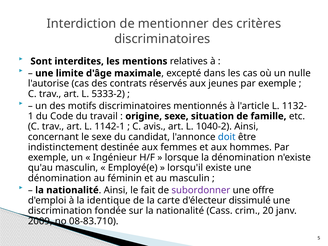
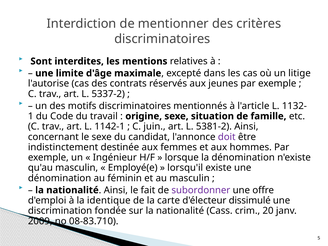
nulle: nulle -> litige (299, 73)
5333-2: 5333-2 -> 5337-2 (108, 94)
avis: avis -> juin (154, 127)
1040-2: 1040-2 -> 5381-2 (214, 127)
doit colour: blue -> purple (227, 137)
